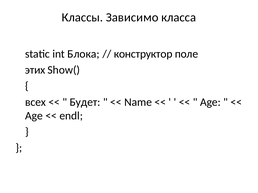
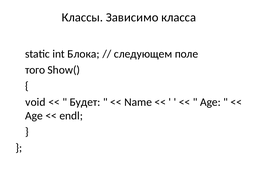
конструктор: конструктор -> следующем (143, 54)
этих: этих -> того (35, 70)
всех: всех -> void (35, 102)
